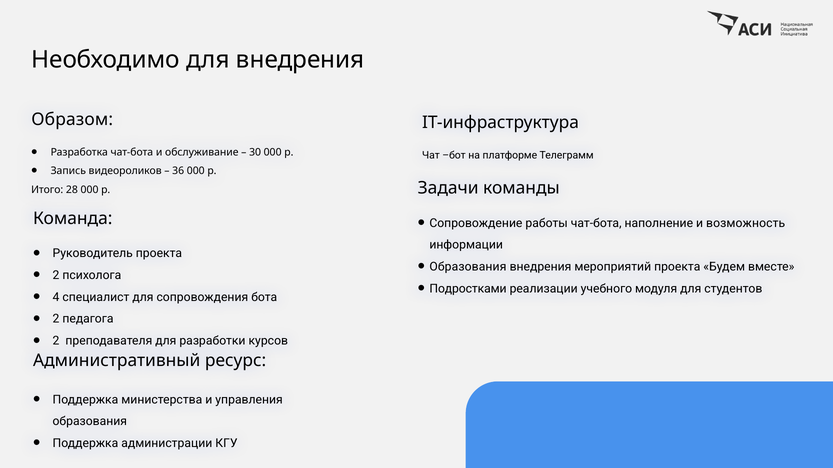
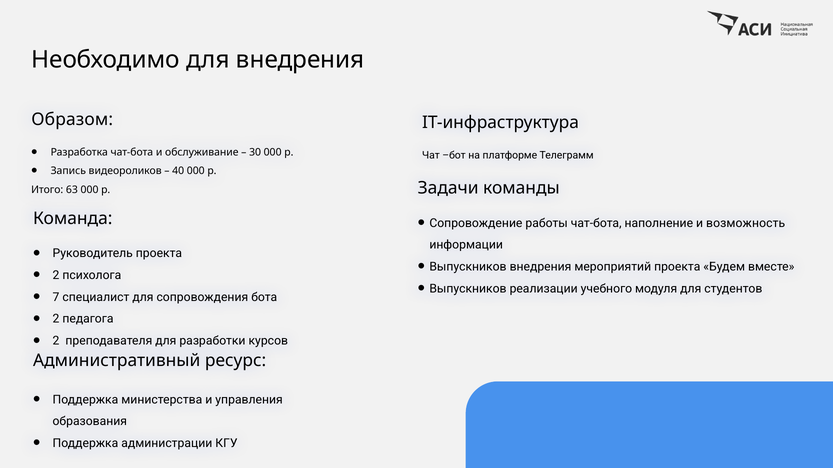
36: 36 -> 40 (178, 171)
28: 28 -> 63 (72, 190)
Образования: Образования -> Выпускников (468, 267)
Подростками: Подростками -> Выпускников (468, 289)
4: 4 -> 7 (56, 297)
